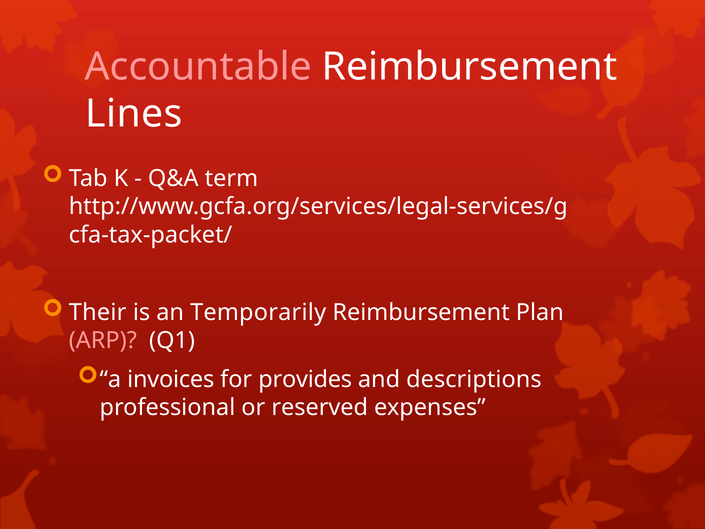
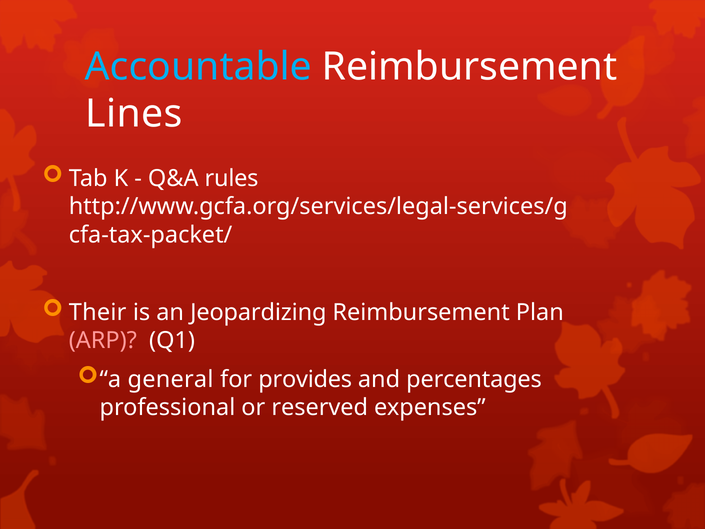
Accountable colour: pink -> light blue (198, 67)
term: term -> rules (232, 178)
Temporarily: Temporarily -> Jeopardizing (258, 312)
invoices: invoices -> general (171, 379)
descriptions: descriptions -> percentages (474, 379)
